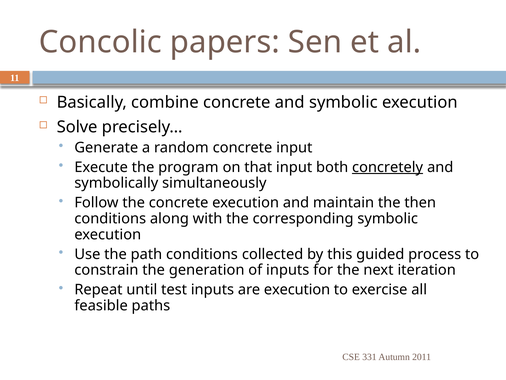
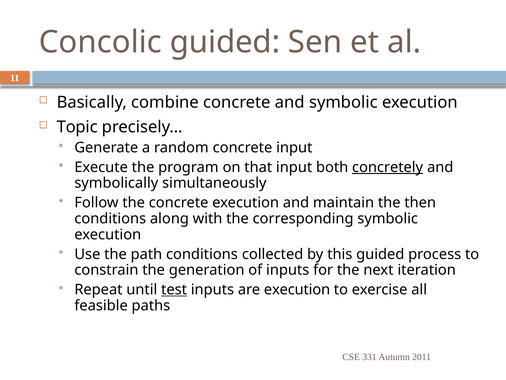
Concolic papers: papers -> guided (225, 42)
Solve: Solve -> Topic (77, 127)
test underline: none -> present (174, 290)
